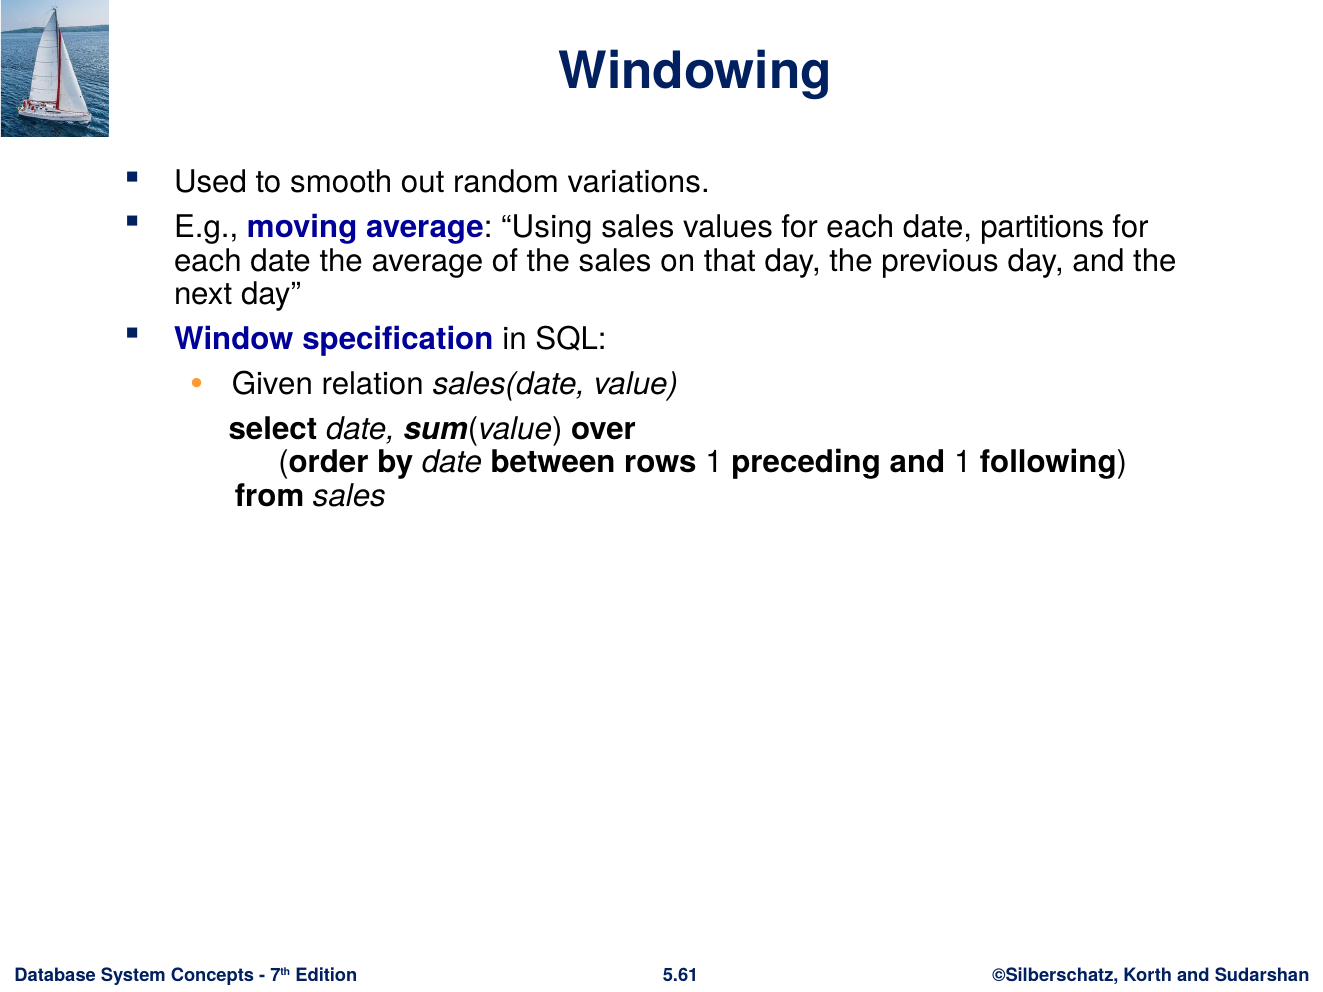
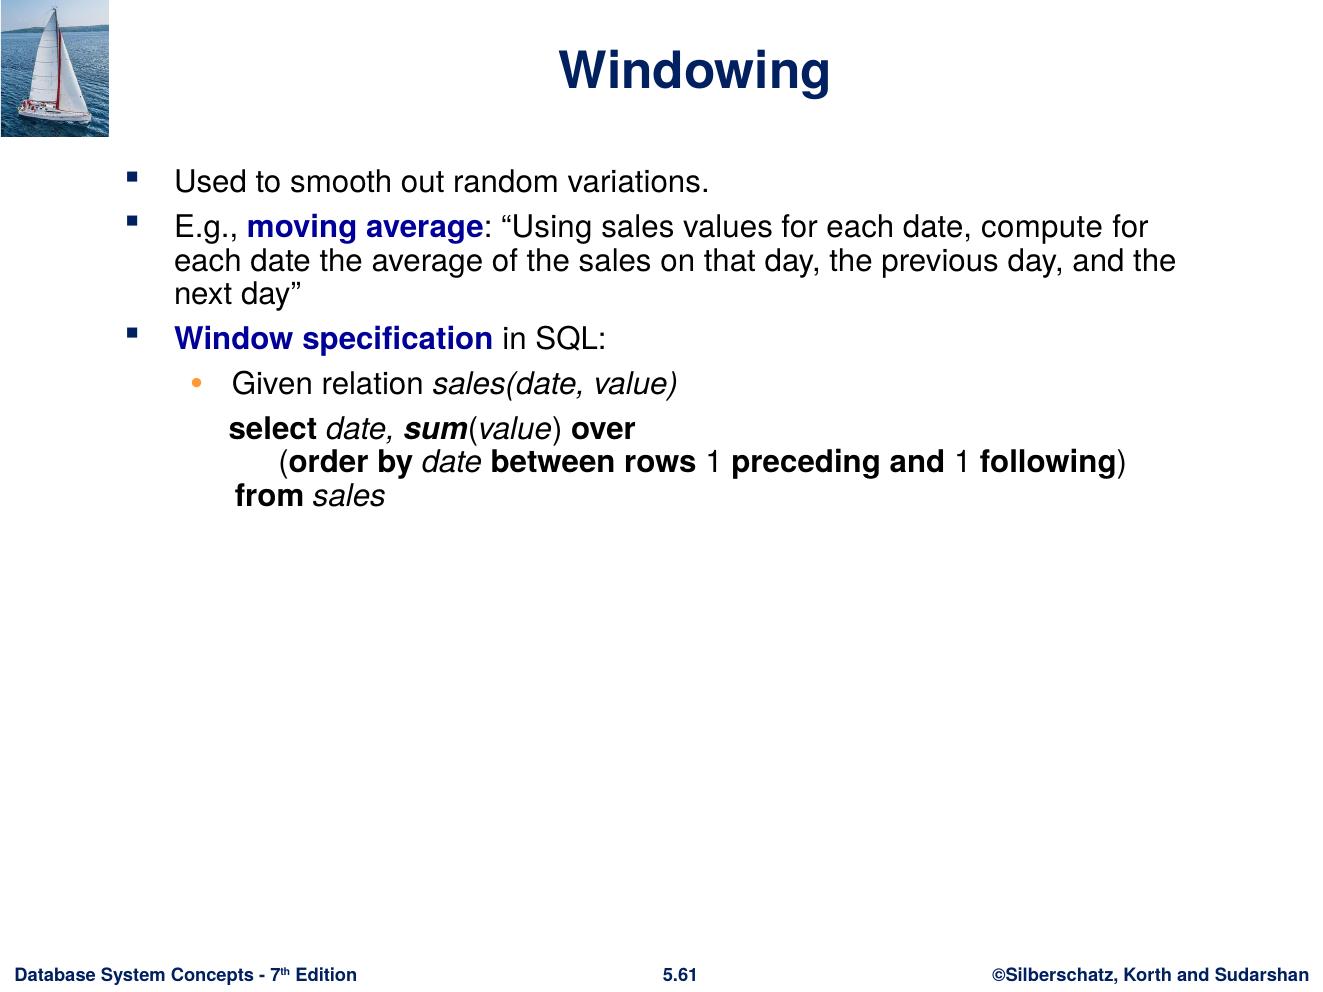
partitions: partitions -> compute (1042, 227)
